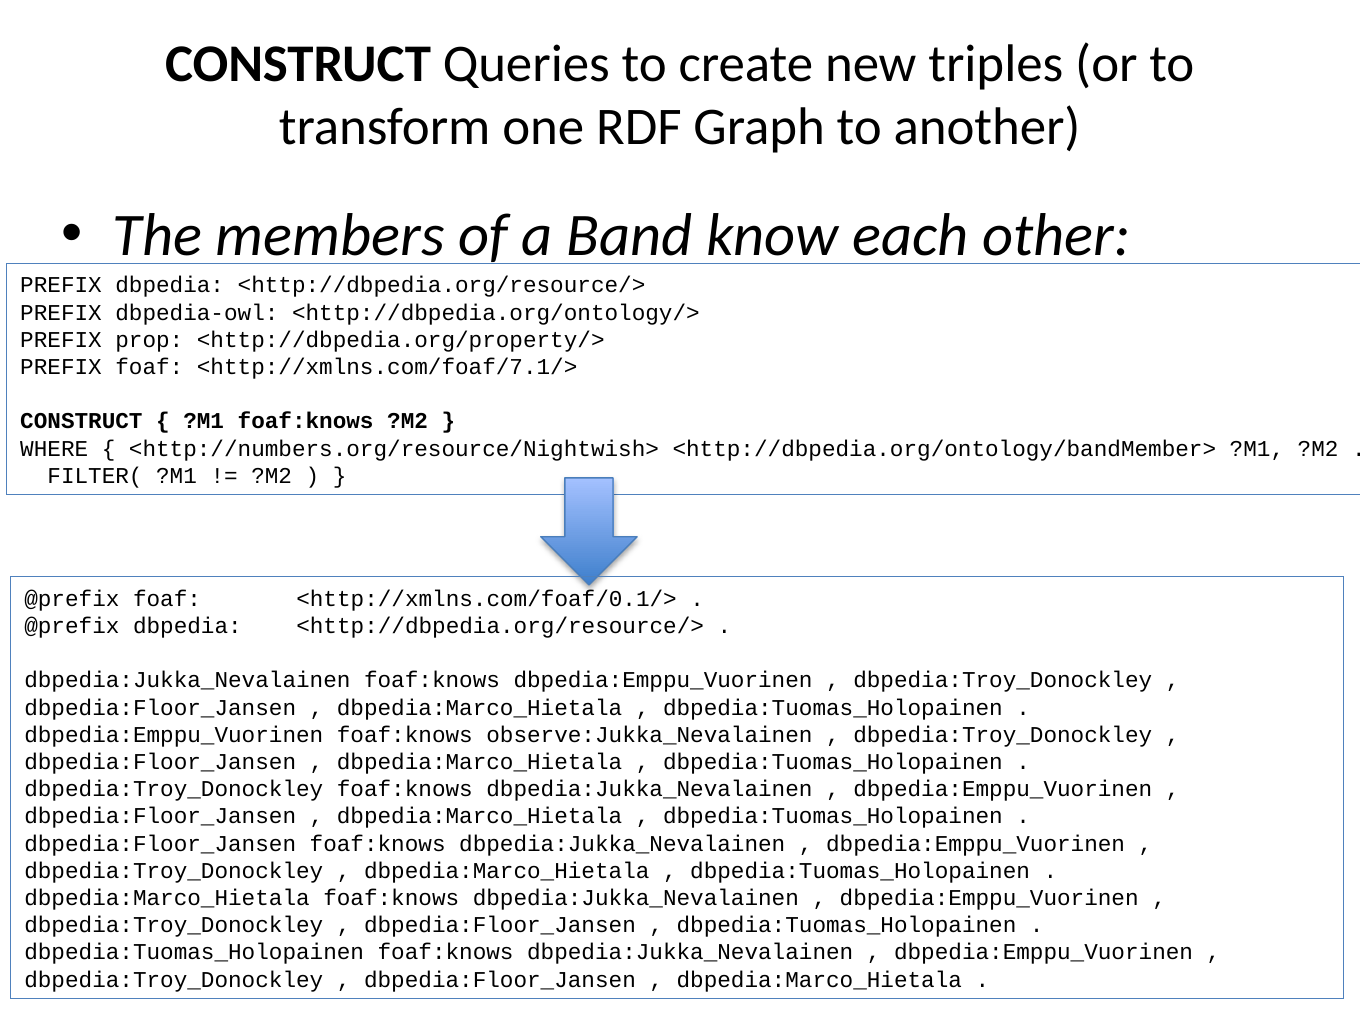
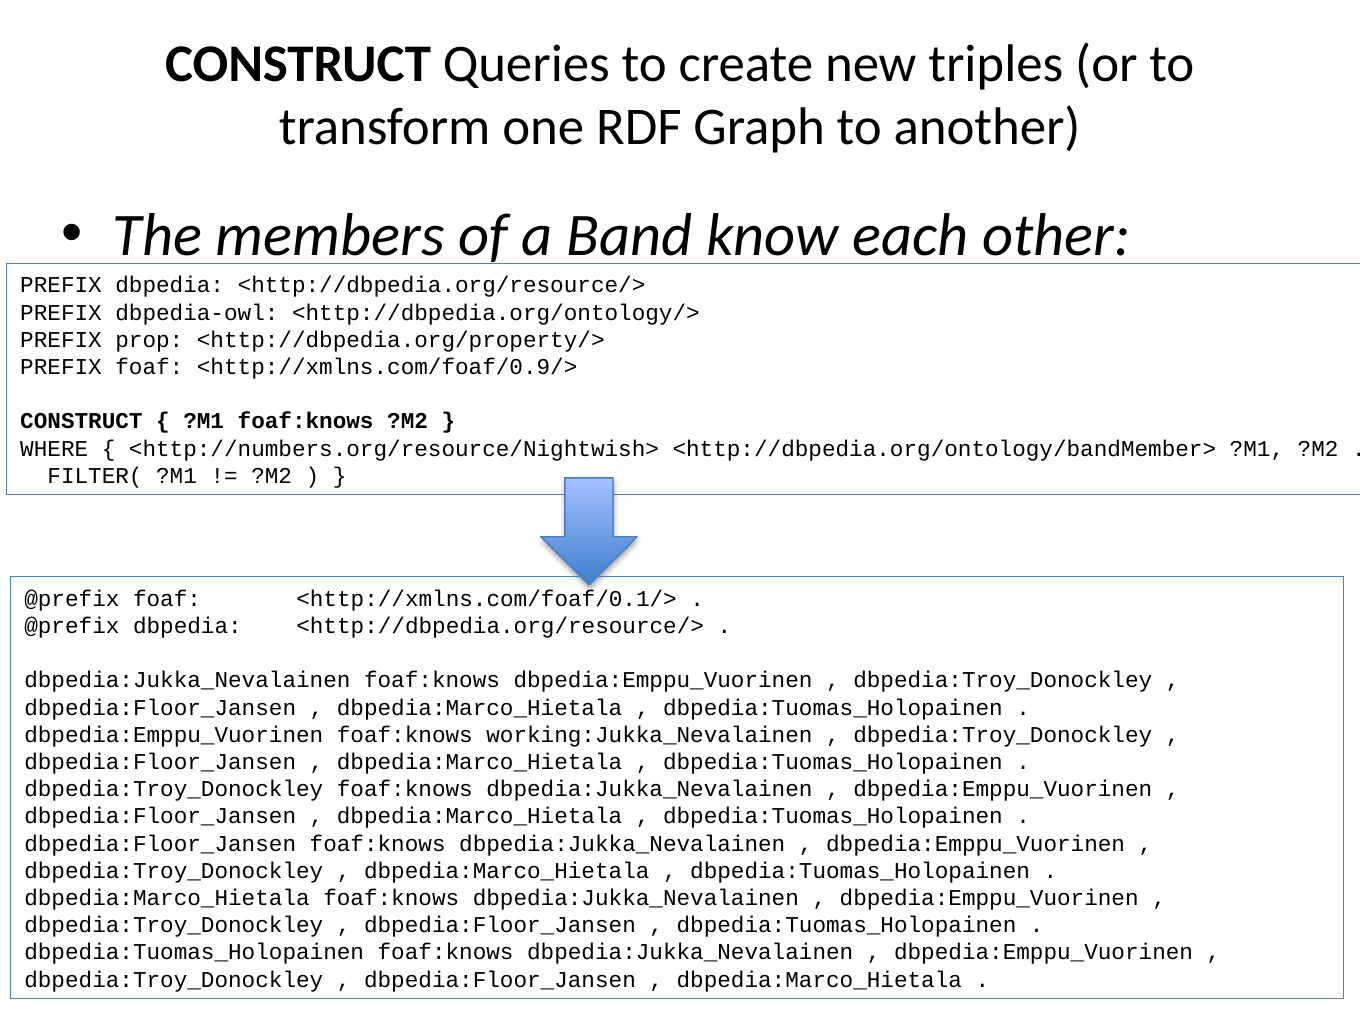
<http://xmlns.com/foaf/7.1/>: <http://xmlns.com/foaf/7.1/> -> <http://xmlns.com/foaf/0.9/> (387, 367)
observe:Jukka_Nevalainen: observe:Jukka_Nevalainen -> working:Jukka_Nevalainen (649, 735)
